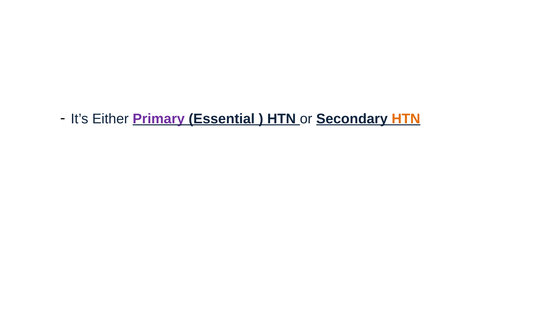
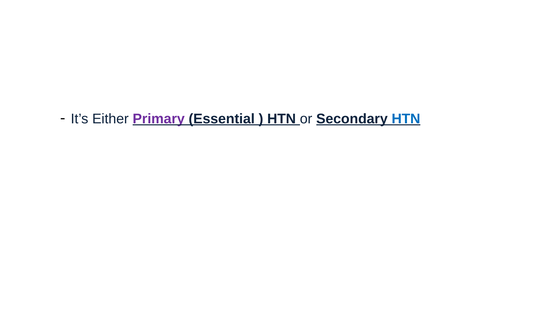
HTN colour: orange -> blue (406, 119)
